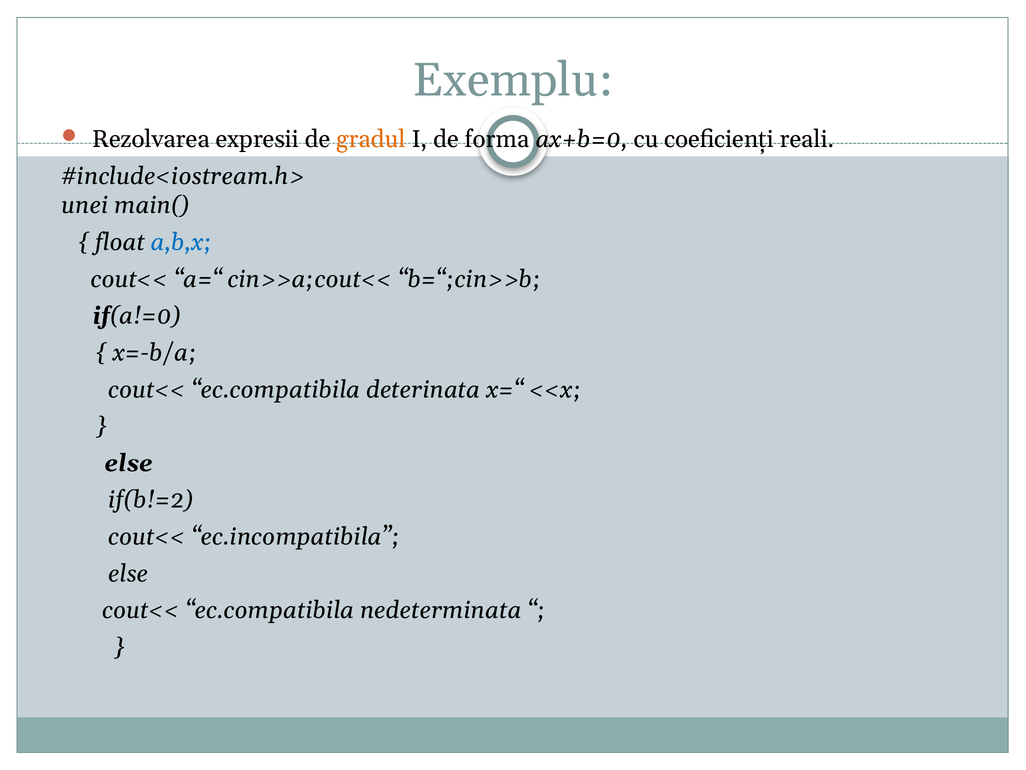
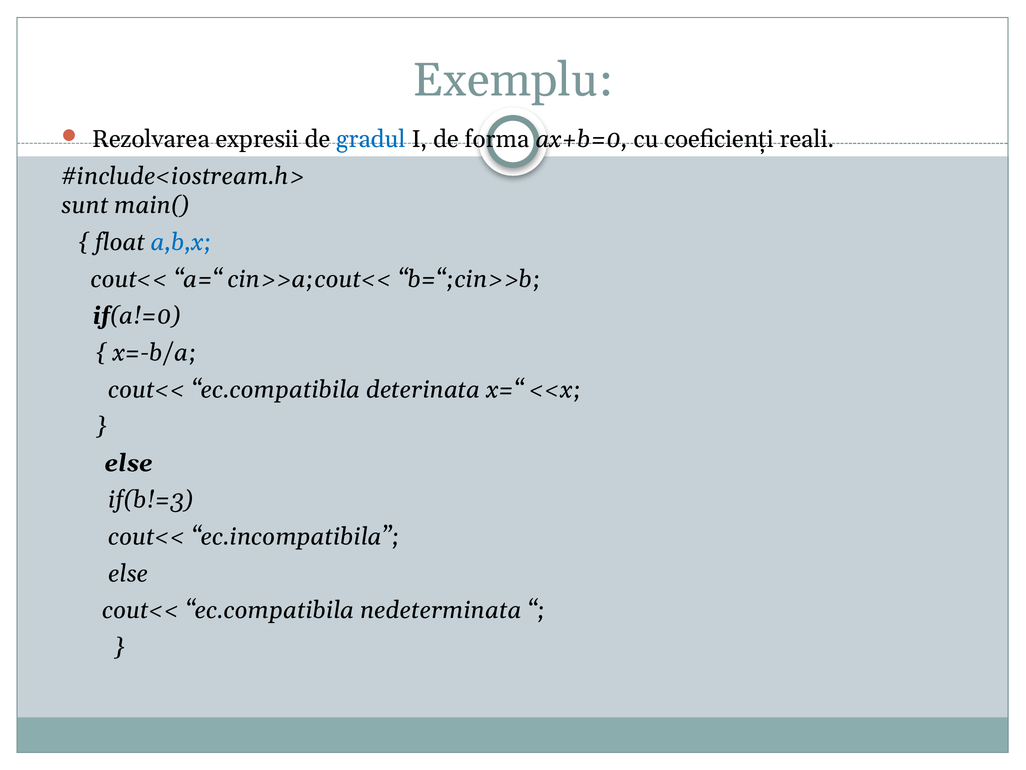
gradul colour: orange -> blue (371, 139)
unei: unei -> sunt (85, 205)
if(b!=2: if(b!=2 -> if(b!=3 (151, 500)
